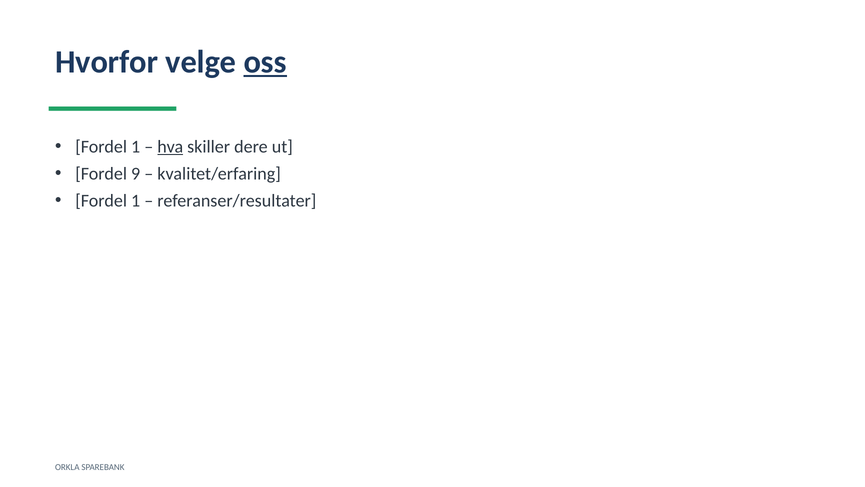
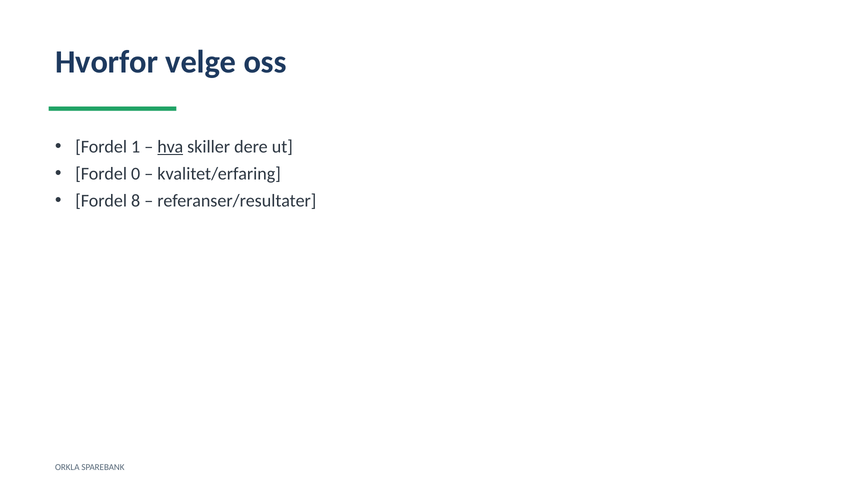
oss underline: present -> none (265, 62)
9: 9 -> 0 (136, 174)
1: 1 -> 8 (136, 201)
